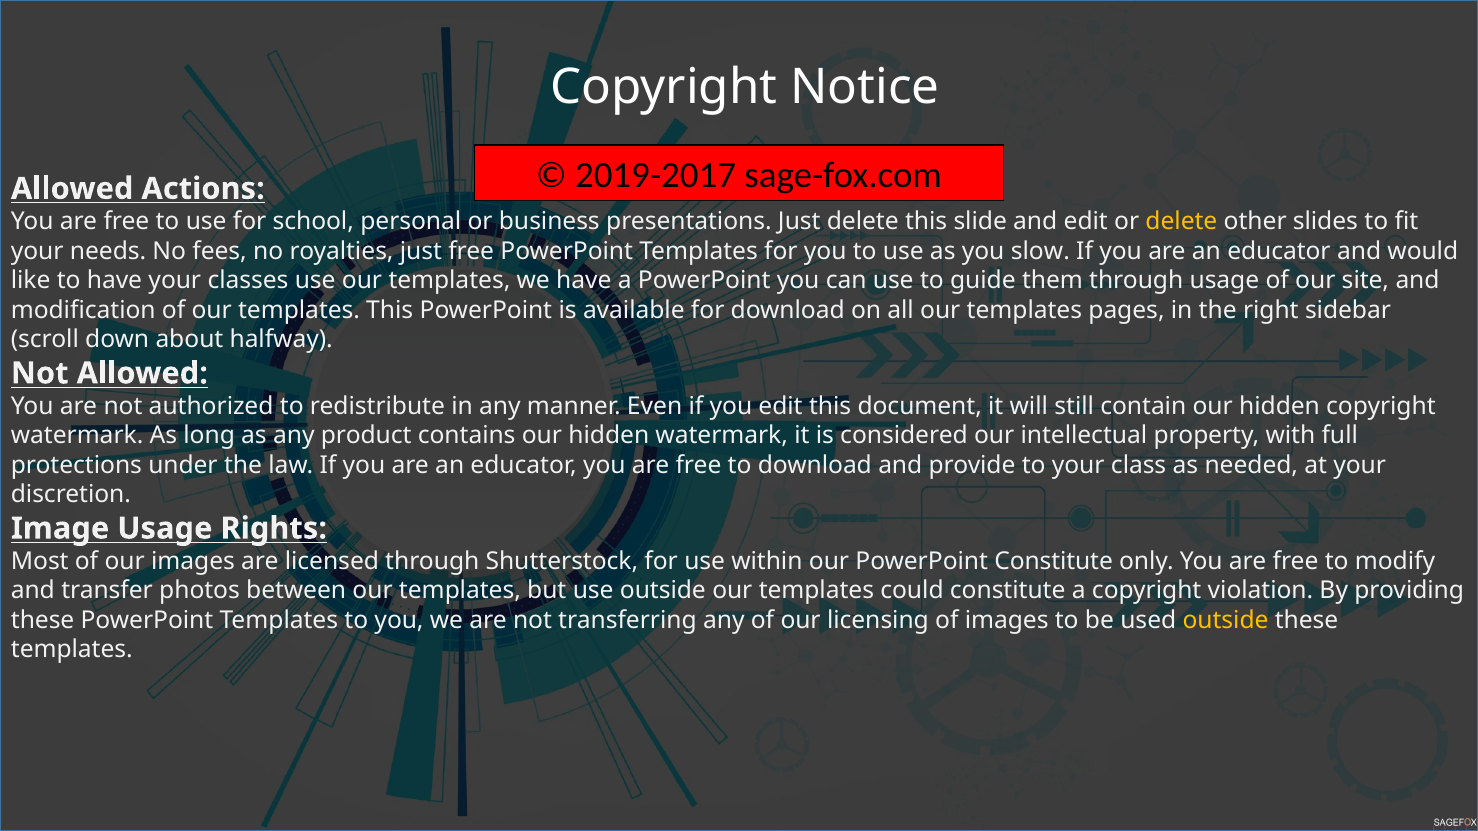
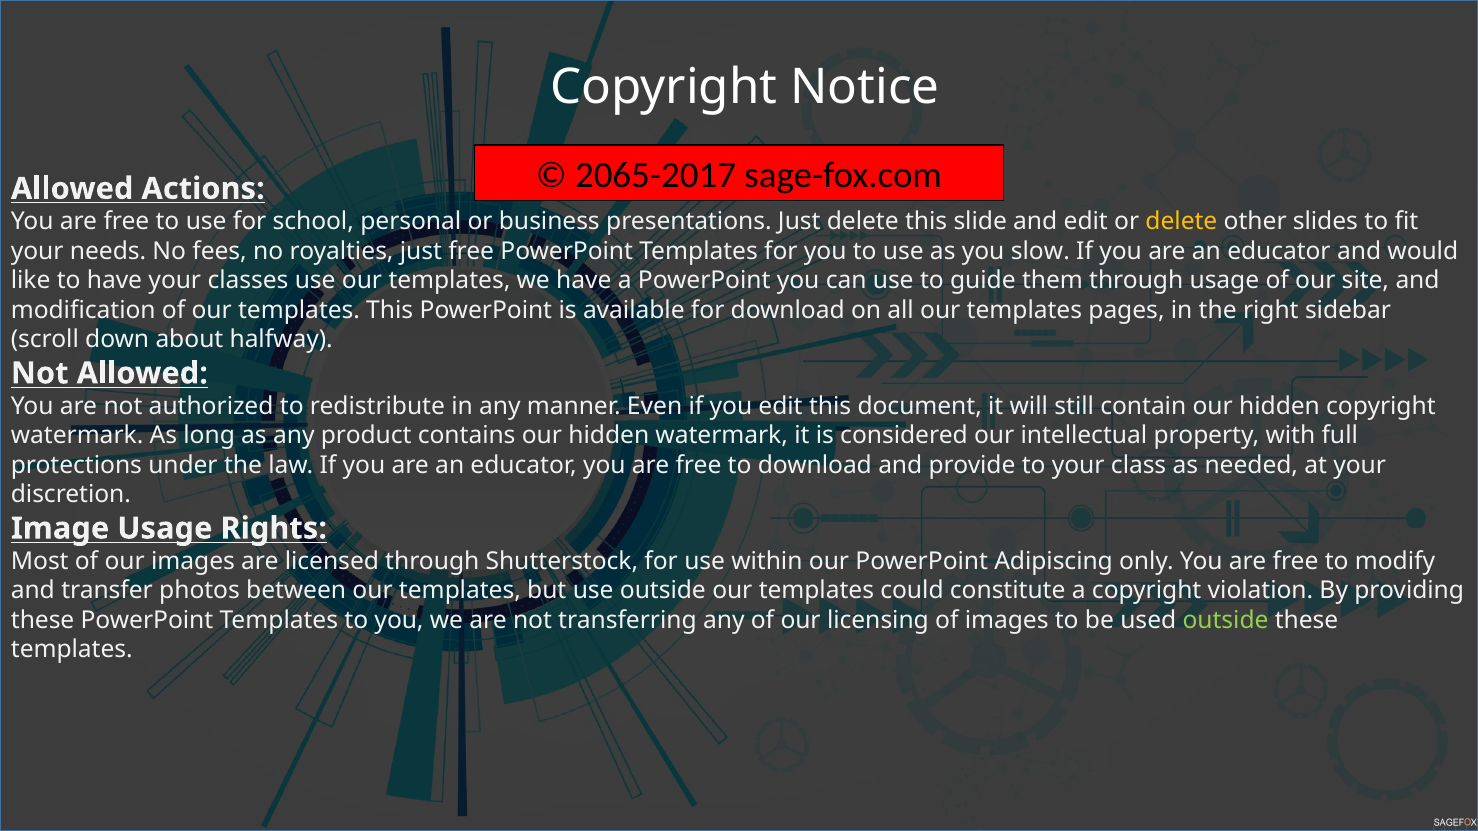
2019-2017: 2019-2017 -> 2065-2017 (656, 175)
PowerPoint Constitute: Constitute -> Adipiscing (1054, 561)
outside colour: yellow -> light green (1226, 621)
